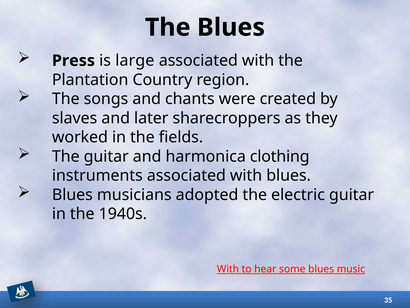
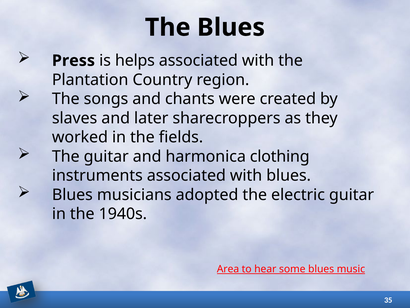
large: large -> helps (135, 61)
With: With -> Area (228, 269)
